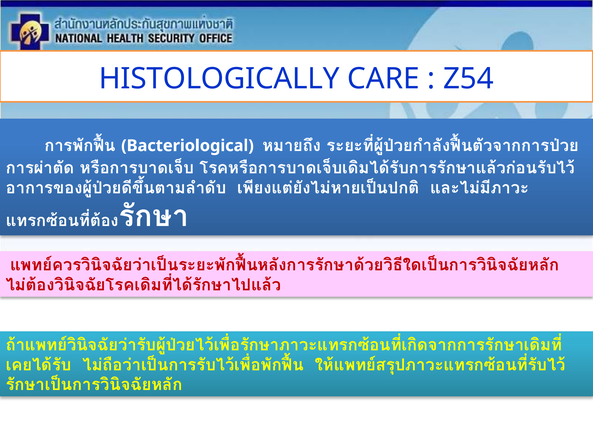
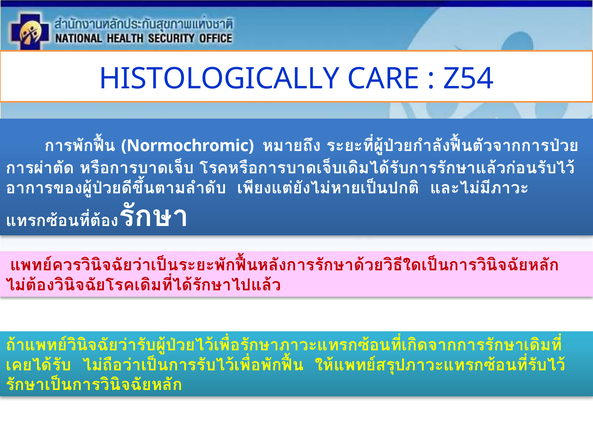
Bacteriological: Bacteriological -> Normochromic (188, 146)
